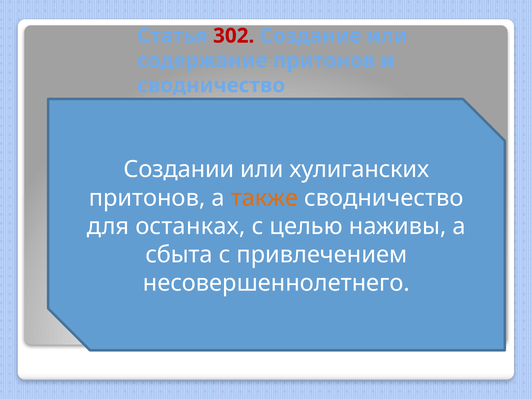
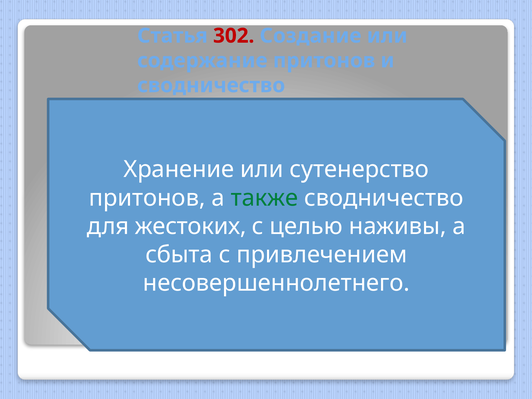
Создании: Создании -> Хранение (179, 169)
хулиганских: хулиганских -> сутенерство (359, 169)
также colour: orange -> green (264, 198)
останках: останках -> жестоких (191, 226)
